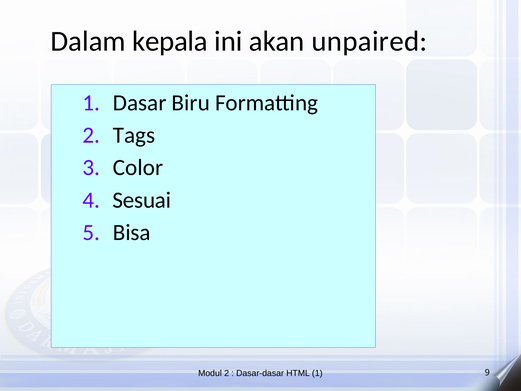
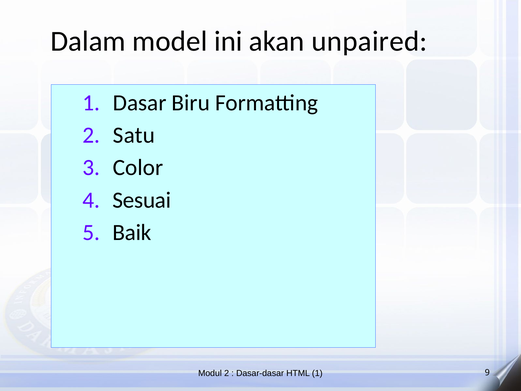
kepala: kepala -> model (170, 41)
Tags: Tags -> Satu (134, 135)
Bisa: Bisa -> Baik (132, 232)
